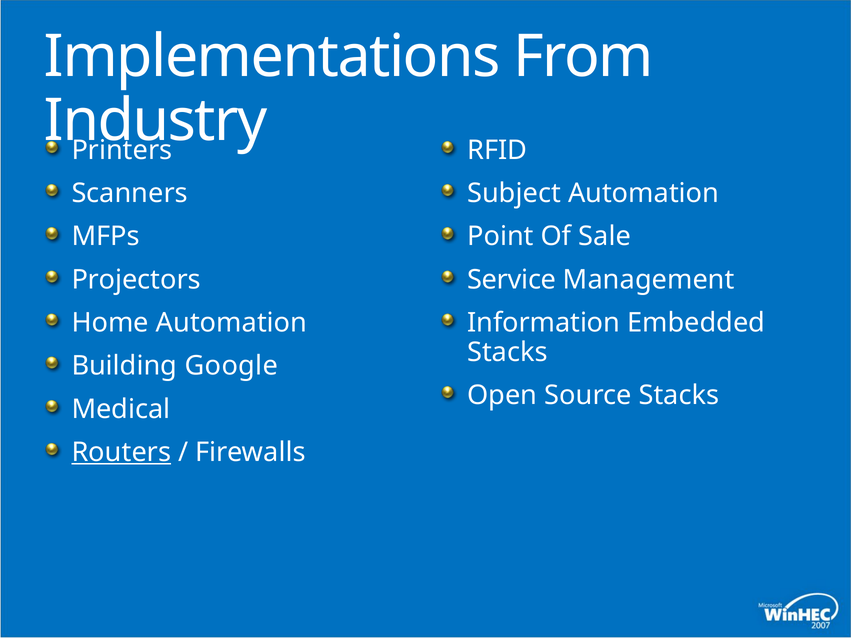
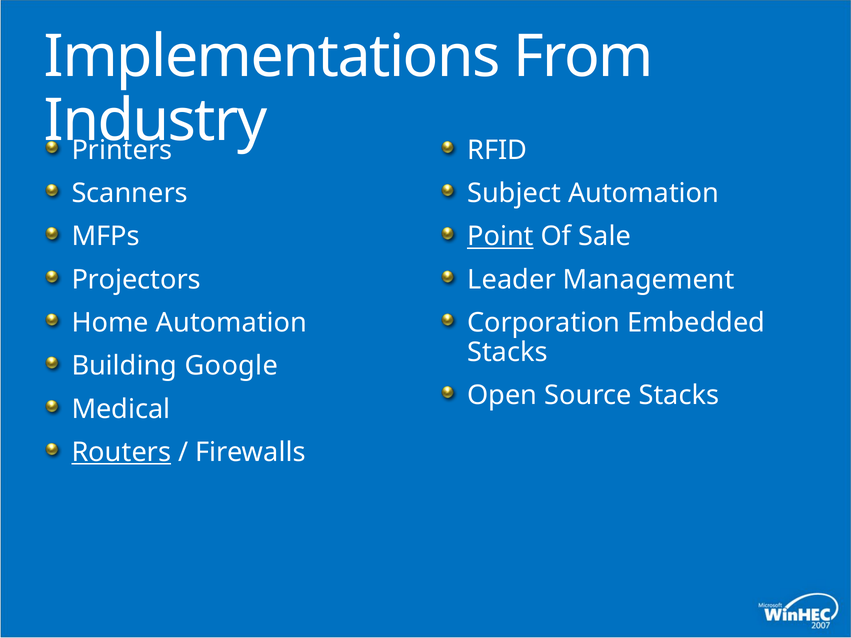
Point underline: none -> present (500, 237)
Service: Service -> Leader (512, 280)
Information: Information -> Corporation (544, 323)
